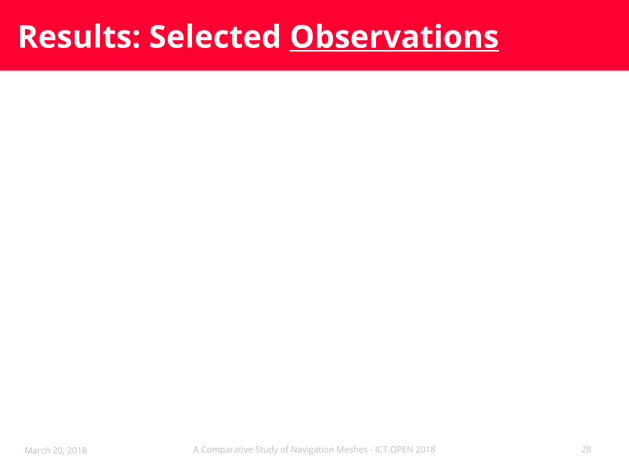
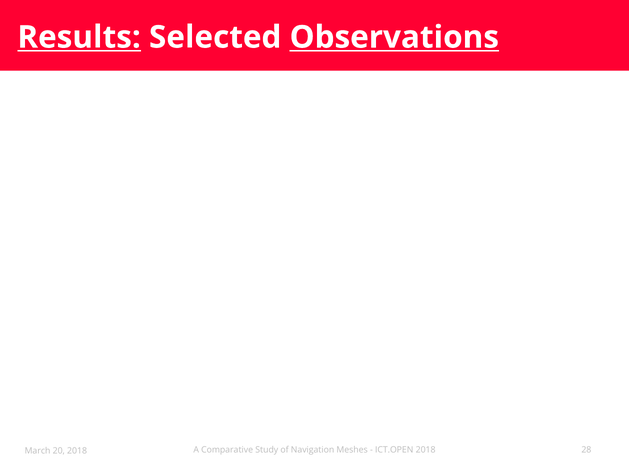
Results underline: none -> present (79, 37)
